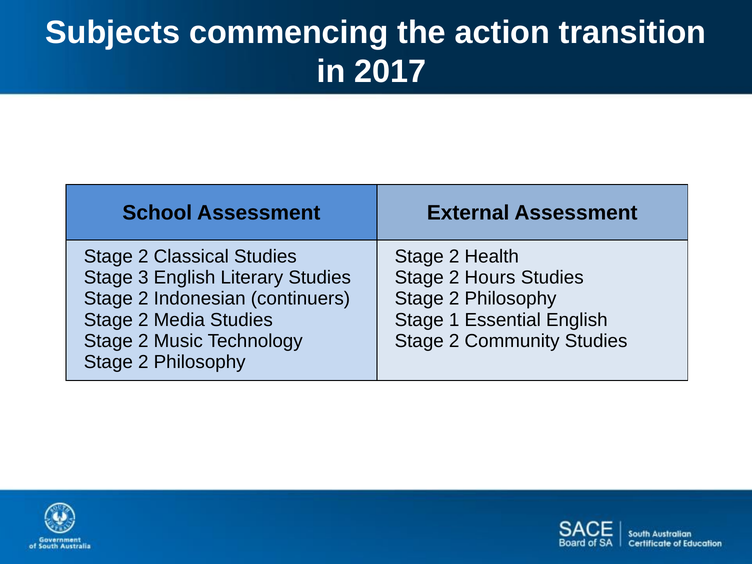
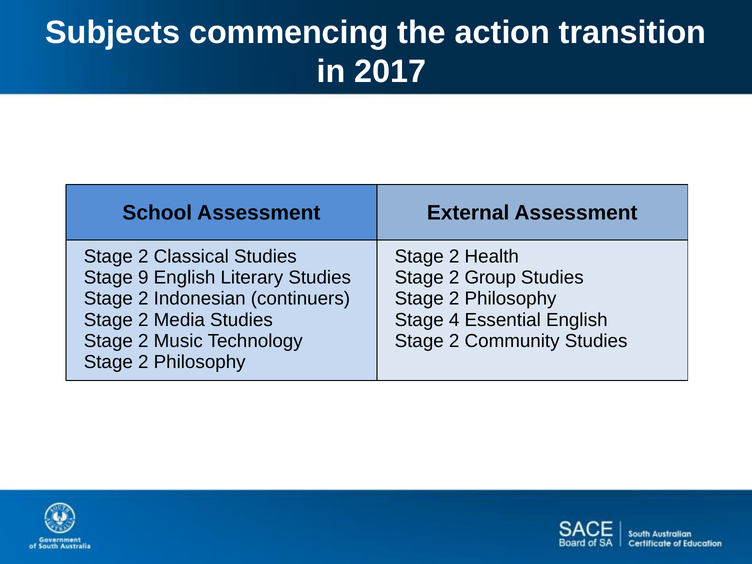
3: 3 -> 9 (143, 278)
Hours: Hours -> Group (490, 278)
1: 1 -> 4 (454, 320)
